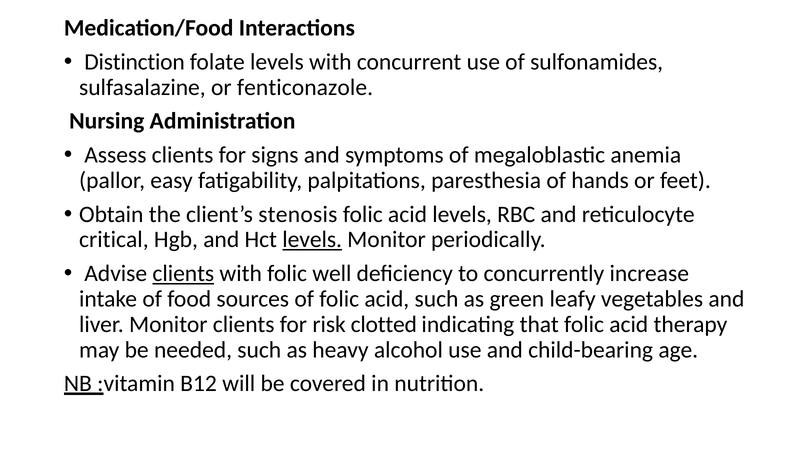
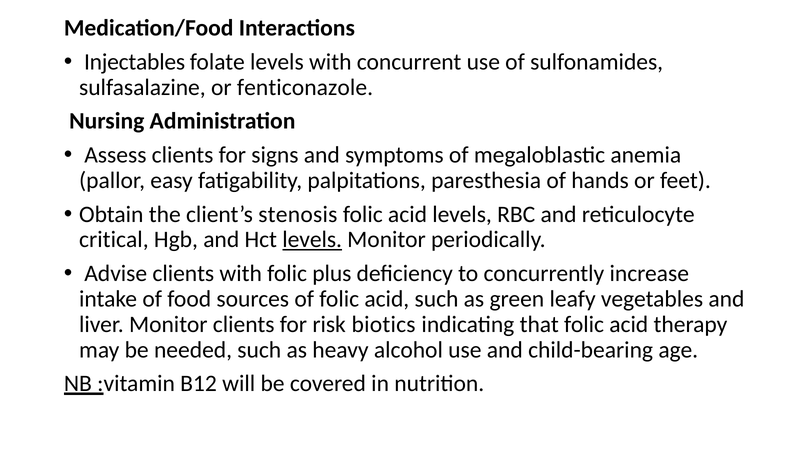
Distinction: Distinction -> Injectables (135, 62)
clients underline: present -> none (183, 274)
well: well -> plus (332, 274)
clotted: clotted -> biotics (384, 325)
